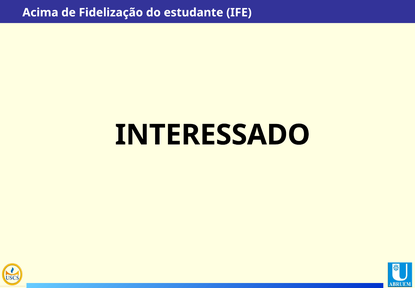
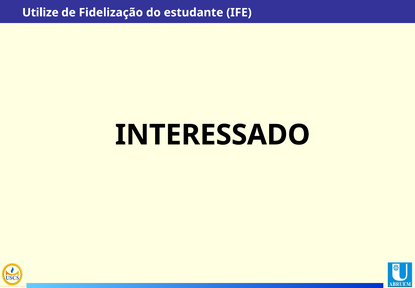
Acima: Acima -> Utilize (40, 13)
